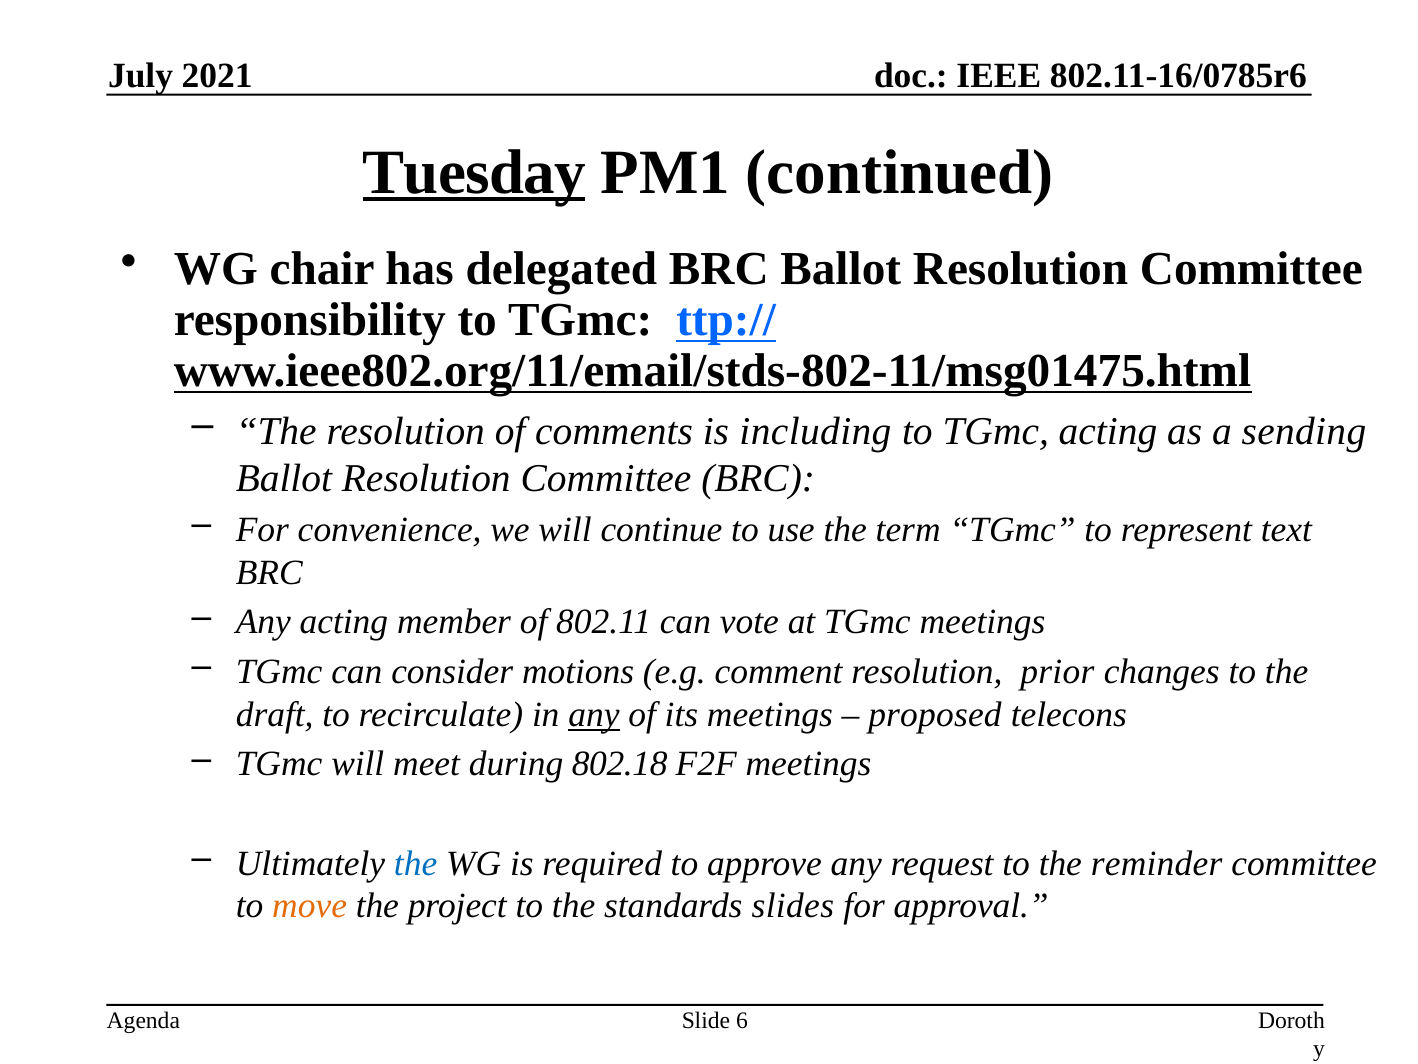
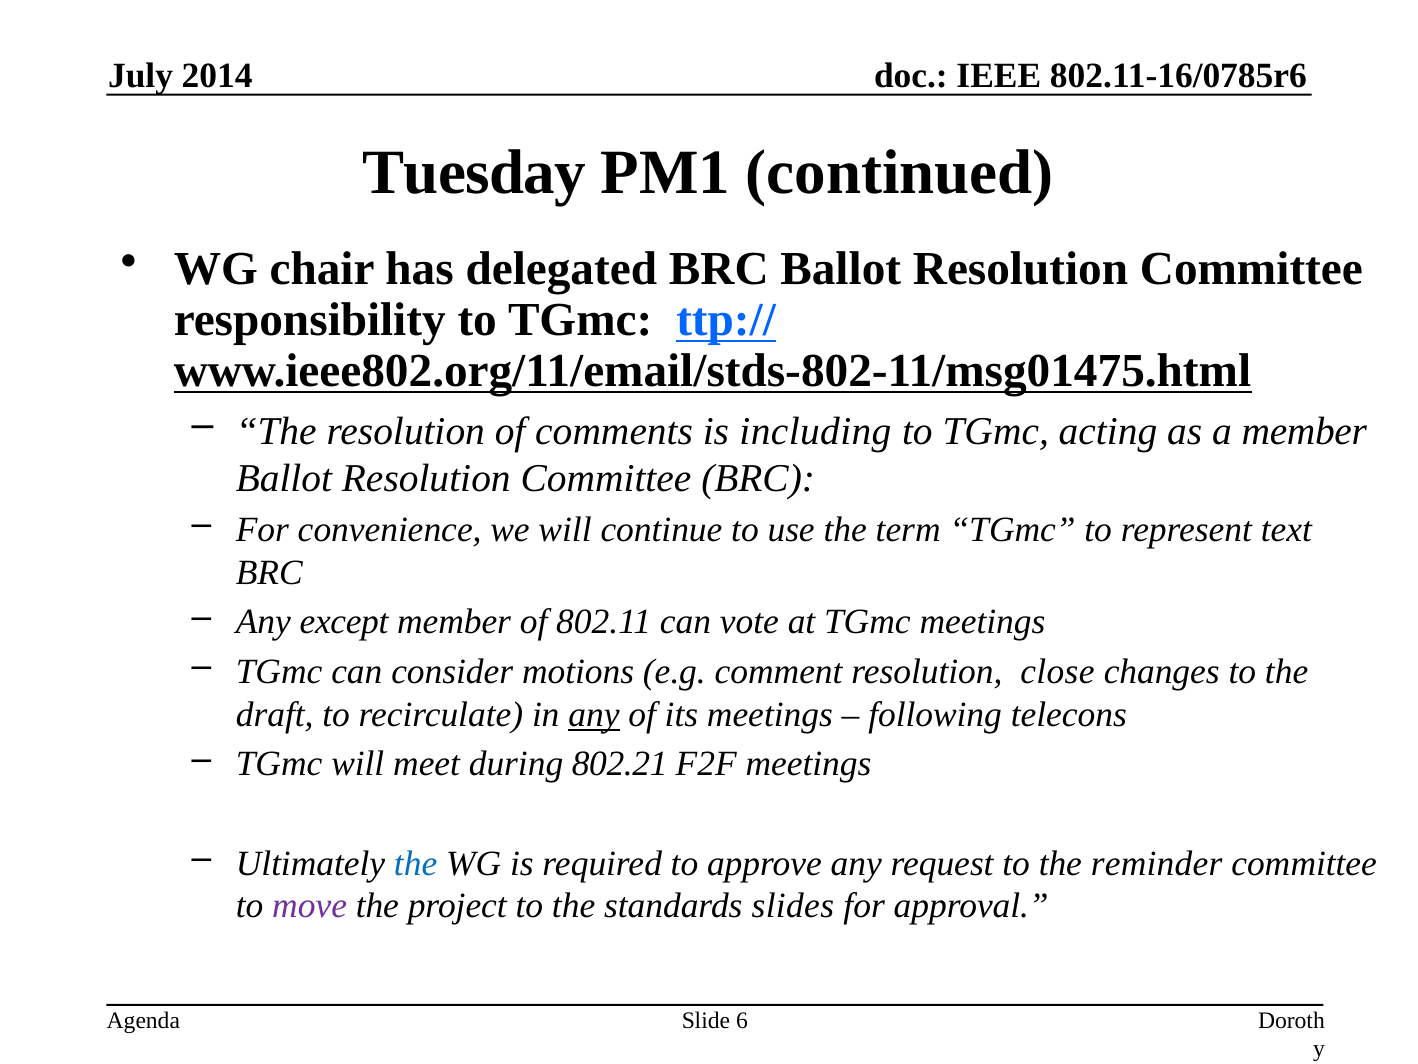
2021: 2021 -> 2014 (217, 76)
Tuesday underline: present -> none (474, 172)
a sending: sending -> member (1304, 431)
Any acting: acting -> except (344, 622)
prior: prior -> close (1057, 672)
proposed: proposed -> following (935, 714)
802.18: 802.18 -> 802.21 (620, 764)
move colour: orange -> purple (310, 906)
